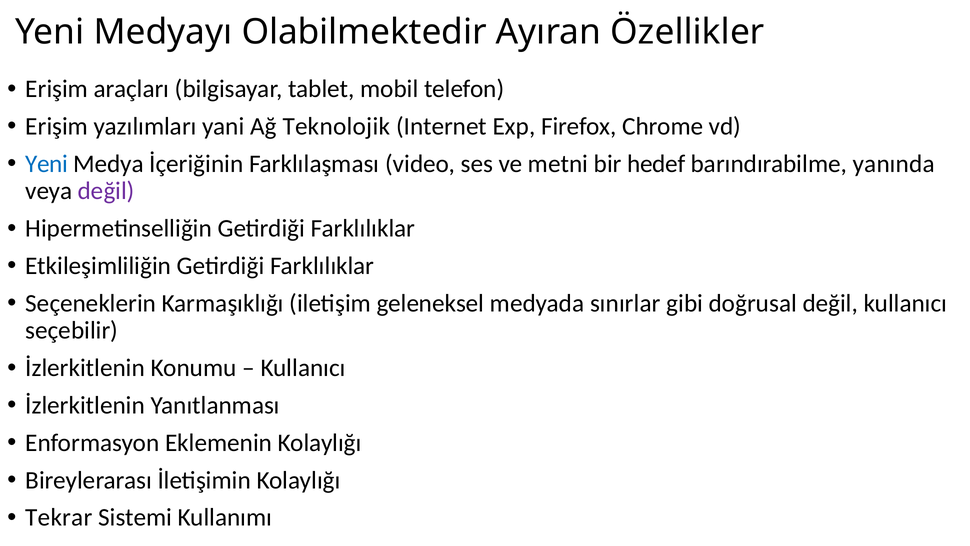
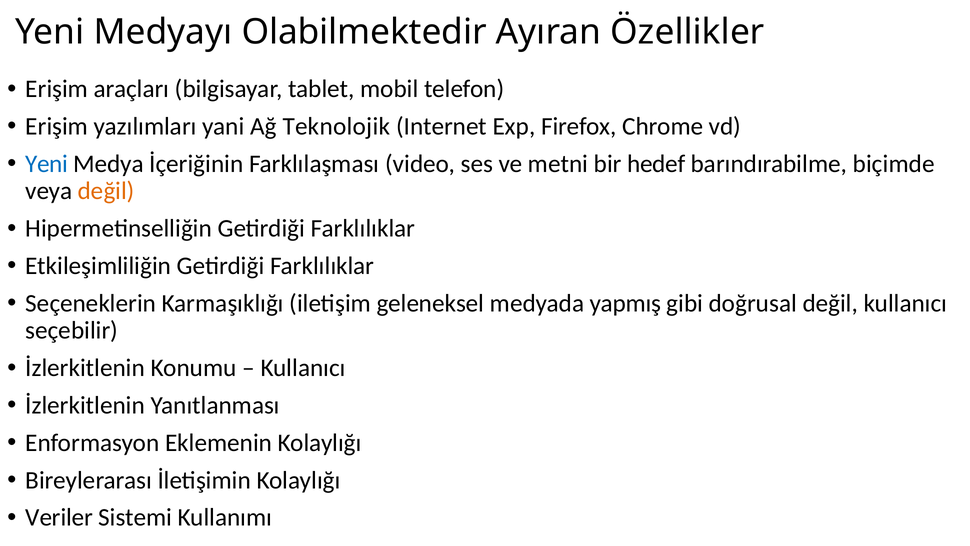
yanında: yanında -> biçimde (894, 164)
değil colour: purple -> orange (106, 191)
sınırlar: sınırlar -> yapmış (625, 303)
Tekrar: Tekrar -> Veriler (59, 517)
